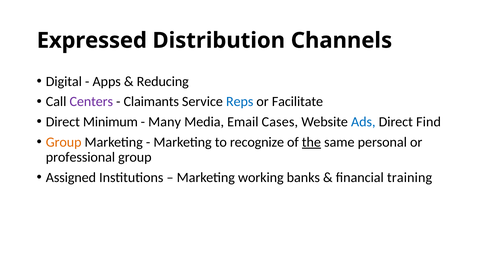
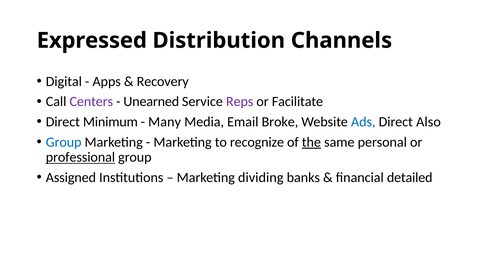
Reducing: Reducing -> Recovery (163, 81)
Claimants: Claimants -> Unearned (151, 102)
Reps colour: blue -> purple (240, 102)
Cases: Cases -> Broke (280, 122)
Find: Find -> Also (429, 122)
Group colour: orange -> blue (64, 142)
professional underline: none -> present (80, 157)
working: working -> dividing (261, 178)
training: training -> detailed (410, 178)
